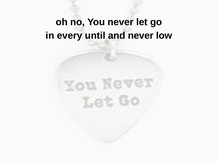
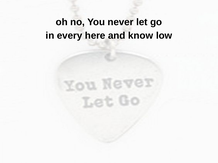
until: until -> here (95, 36)
and never: never -> know (141, 36)
